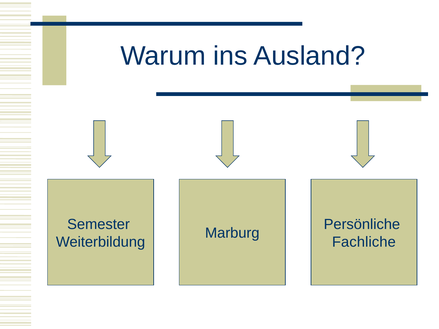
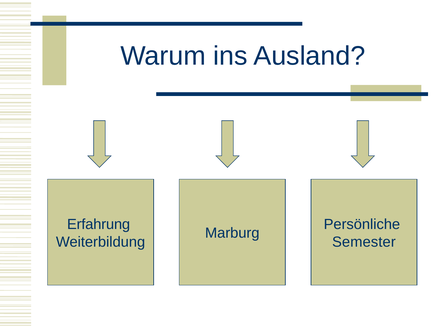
Semester: Semester -> Erfahrung (99, 225)
Fachliche: Fachliche -> Semester (364, 242)
